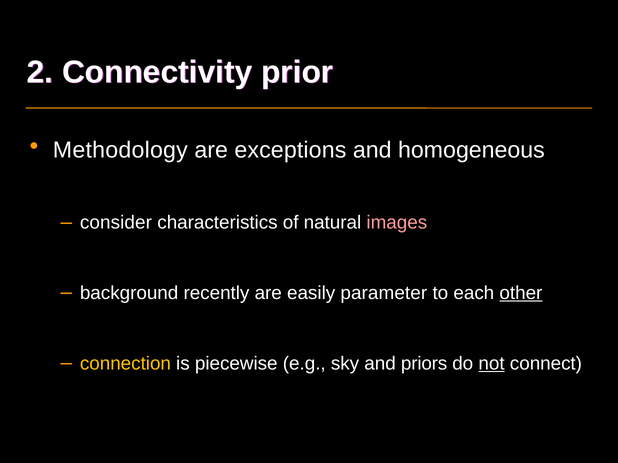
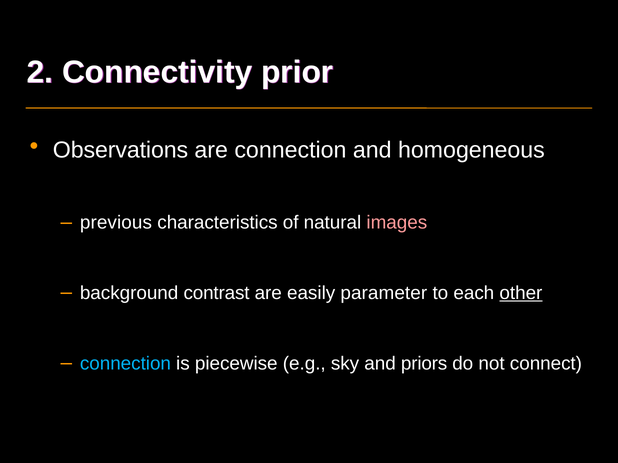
Methodology: Methodology -> Observations (121, 150)
are exceptions: exceptions -> connection (290, 150)
consider: consider -> previous (116, 223)
recently: recently -> contrast (217, 293)
connection colour: yellow -> light blue (125, 364)
not underline: present -> none (492, 364)
